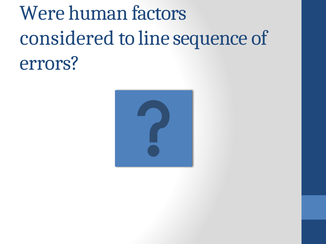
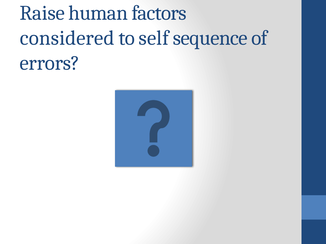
Were: Were -> Raise (42, 13)
line: line -> self (154, 38)
